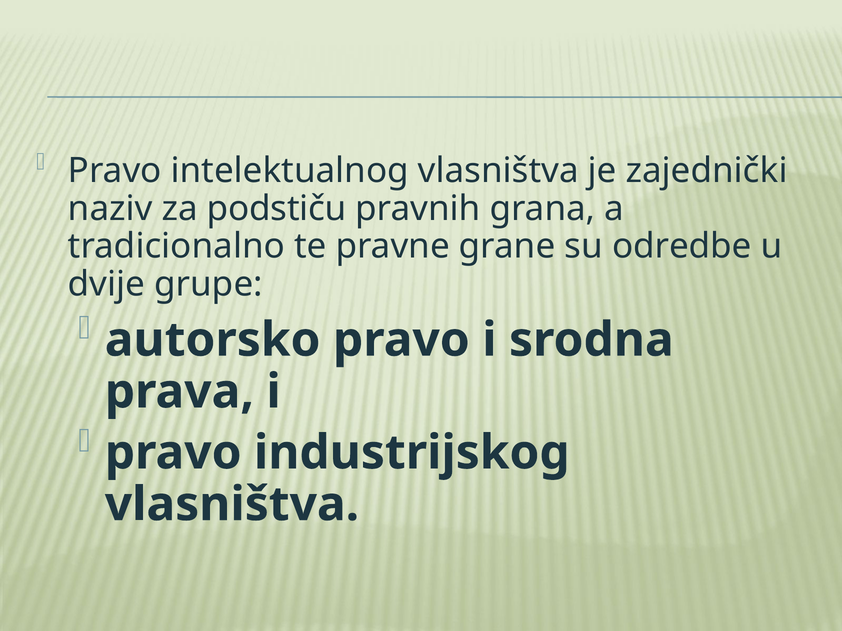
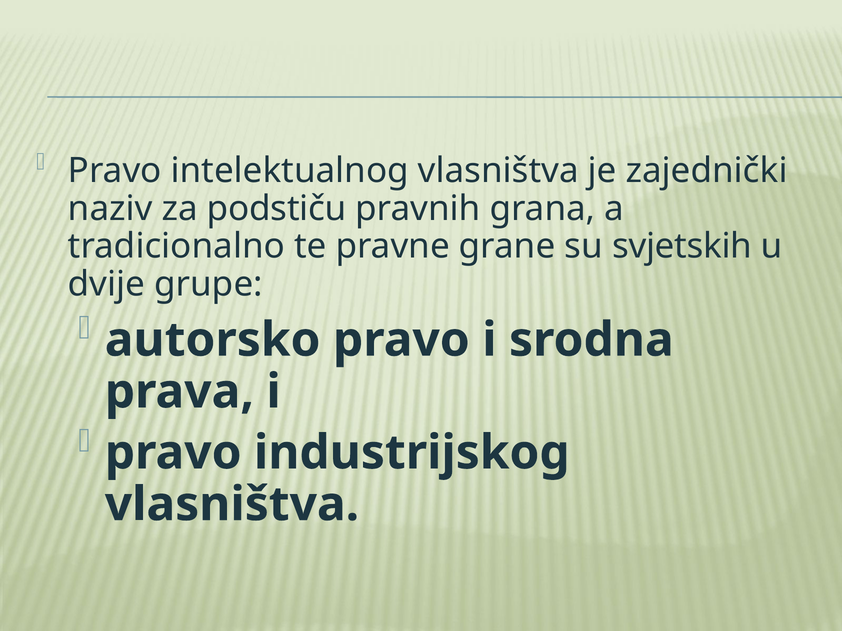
odredbe: odredbe -> svjetskih (682, 247)
